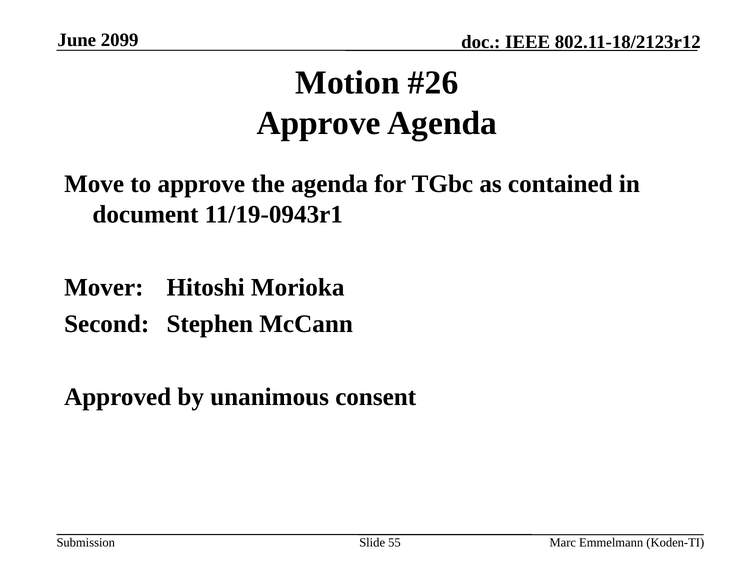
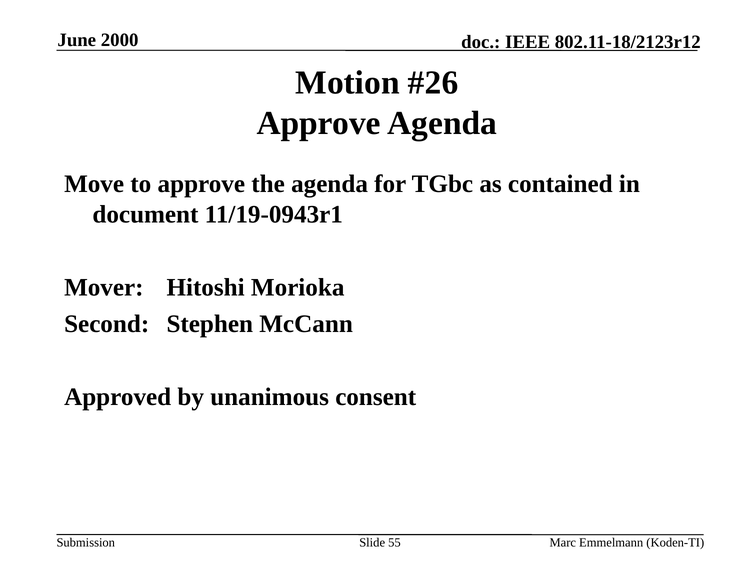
2099: 2099 -> 2000 (120, 40)
